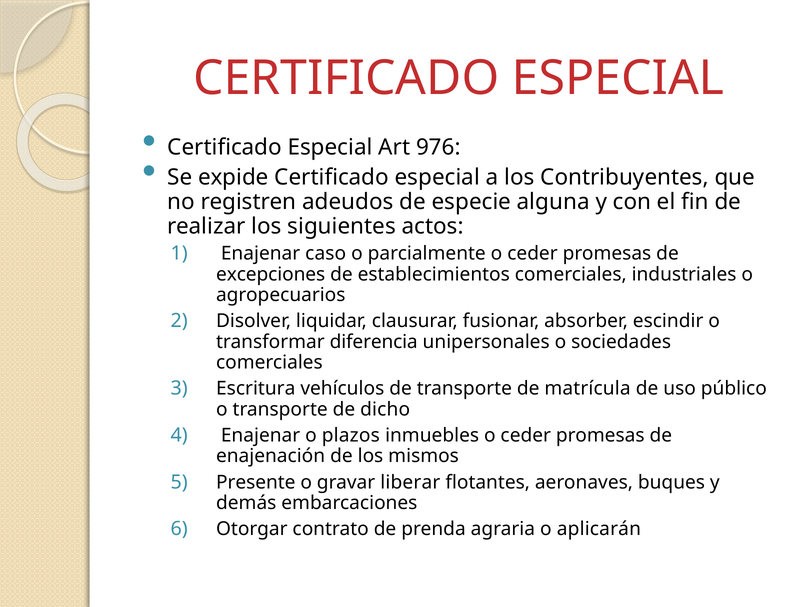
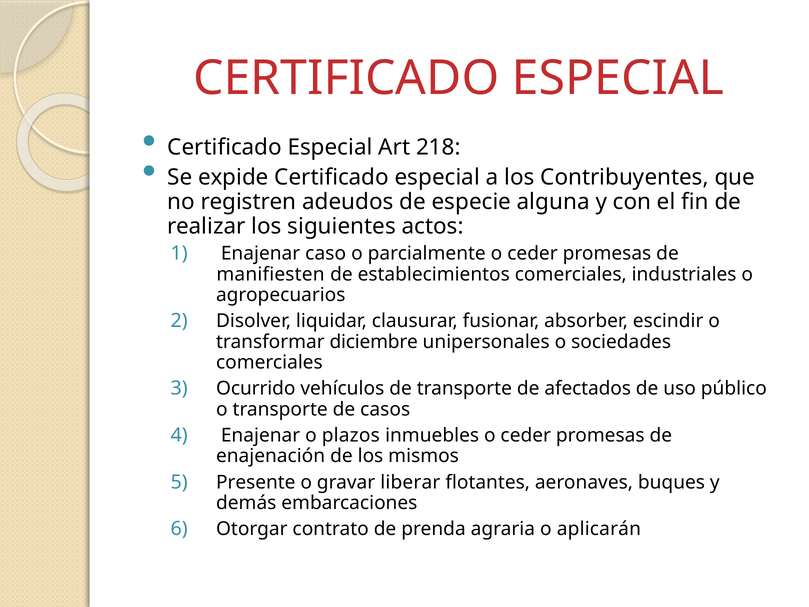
976: 976 -> 218 (438, 147)
excepciones: excepciones -> manifiesten (270, 274)
diferencia: diferencia -> diciembre (374, 342)
Escritura: Escritura -> Ocurrido (256, 388)
matrícula: matrícula -> afectados (588, 388)
dicho: dicho -> casos (385, 409)
